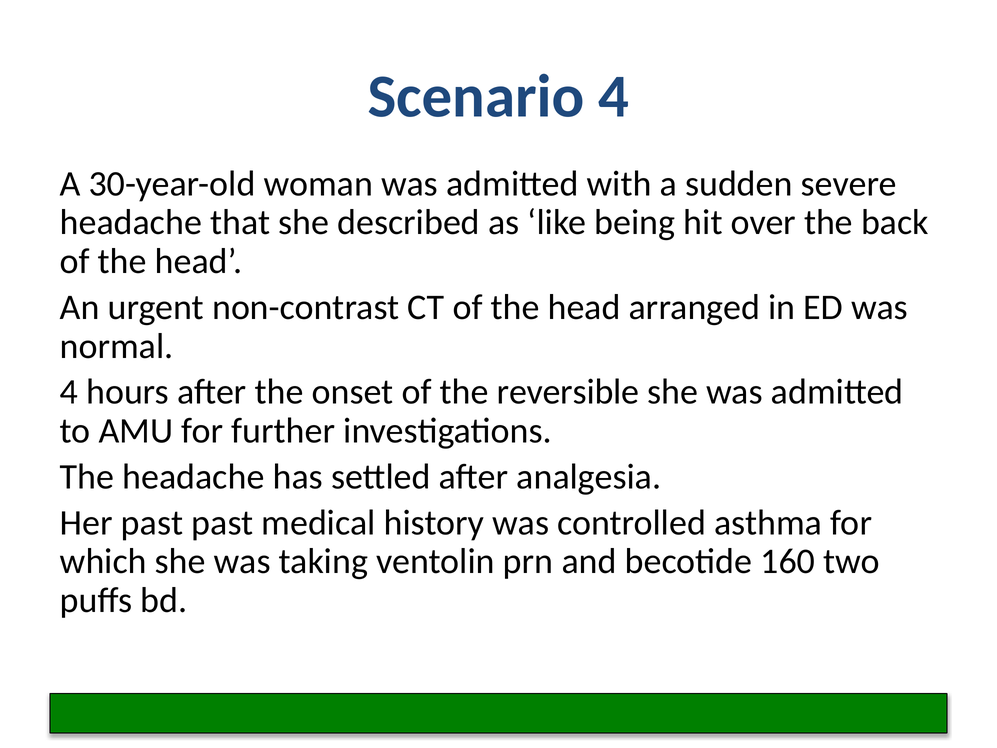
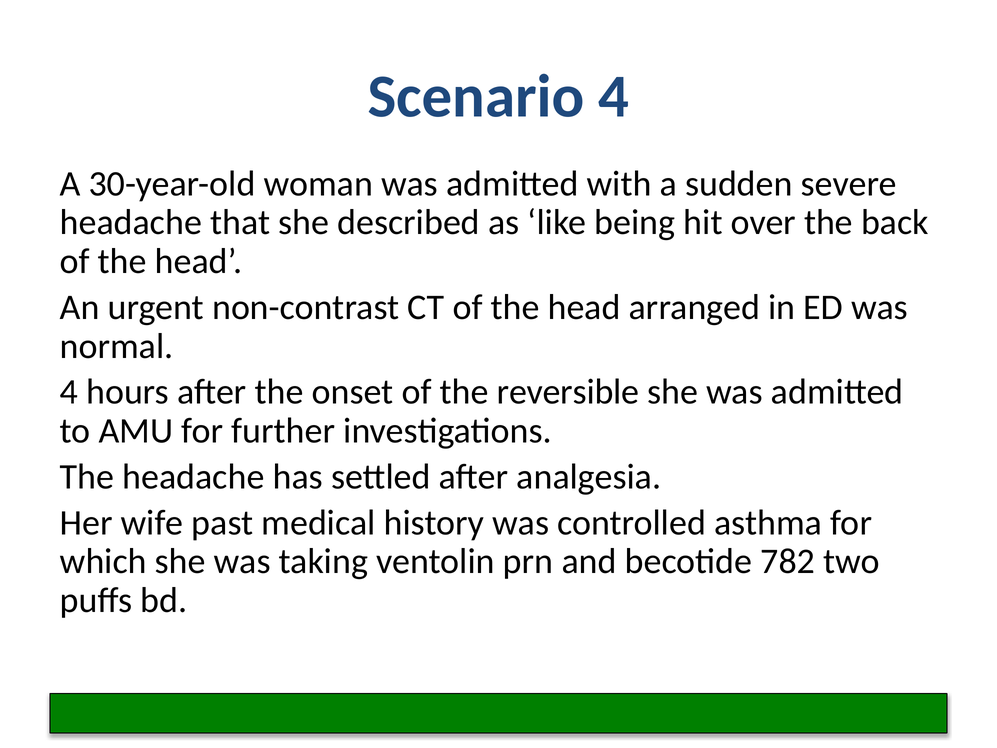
Her past: past -> wife (152, 522)
160: 160 -> 782 (788, 561)
